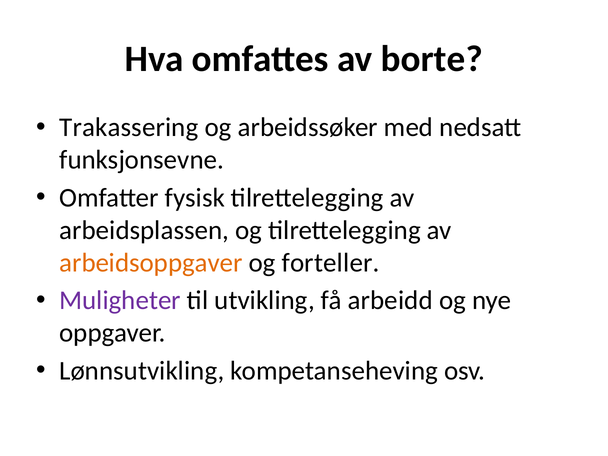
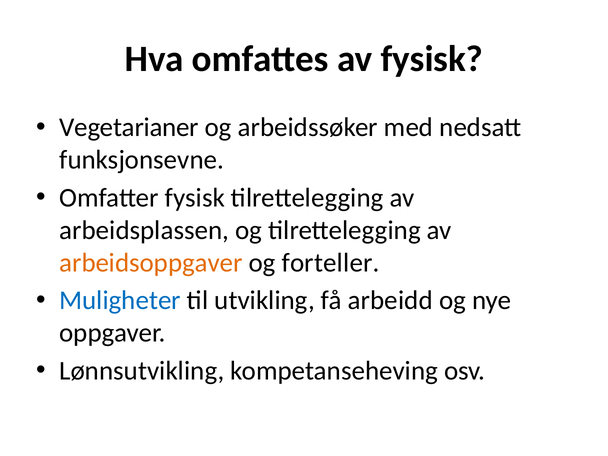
av borte: borte -> fysisk (432, 59)
Trakassering: Trakassering -> Vegetarianer (129, 128)
Muligheter colour: purple -> blue (120, 301)
